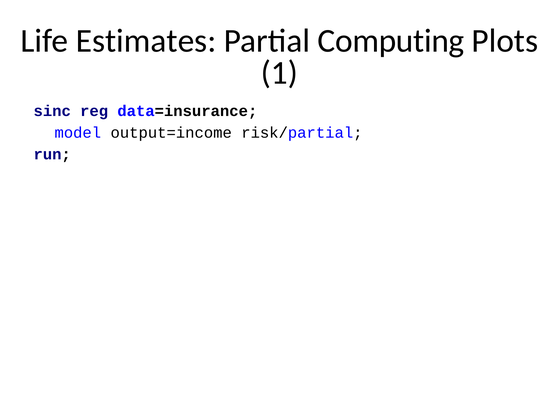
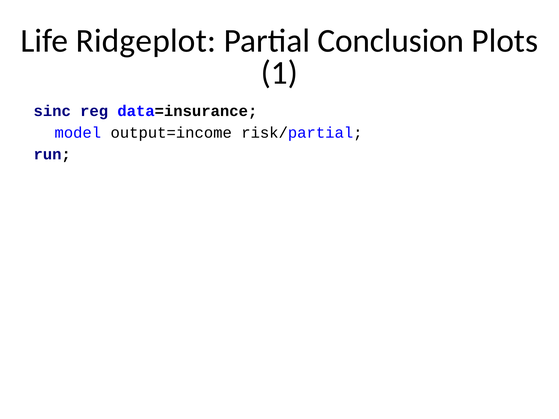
Estimates: Estimates -> Ridgeplot (146, 41)
Computing: Computing -> Conclusion (391, 41)
